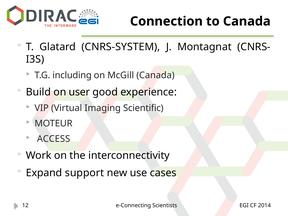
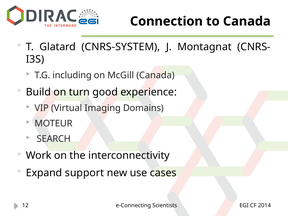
user: user -> turn (79, 92)
Scientific: Scientific -> Domains (143, 108)
ACCESS: ACCESS -> SEARCH (54, 139)
